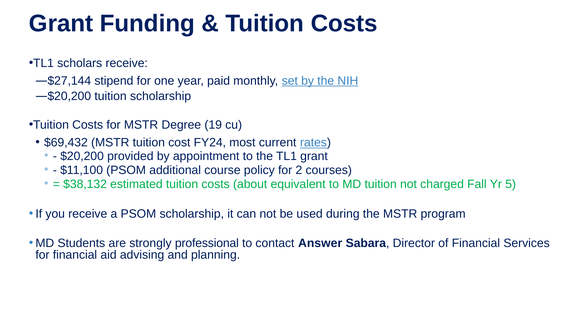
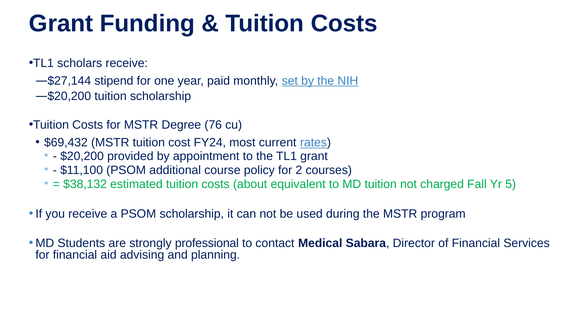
19: 19 -> 76 (213, 125)
Answer: Answer -> Medical (320, 243)
